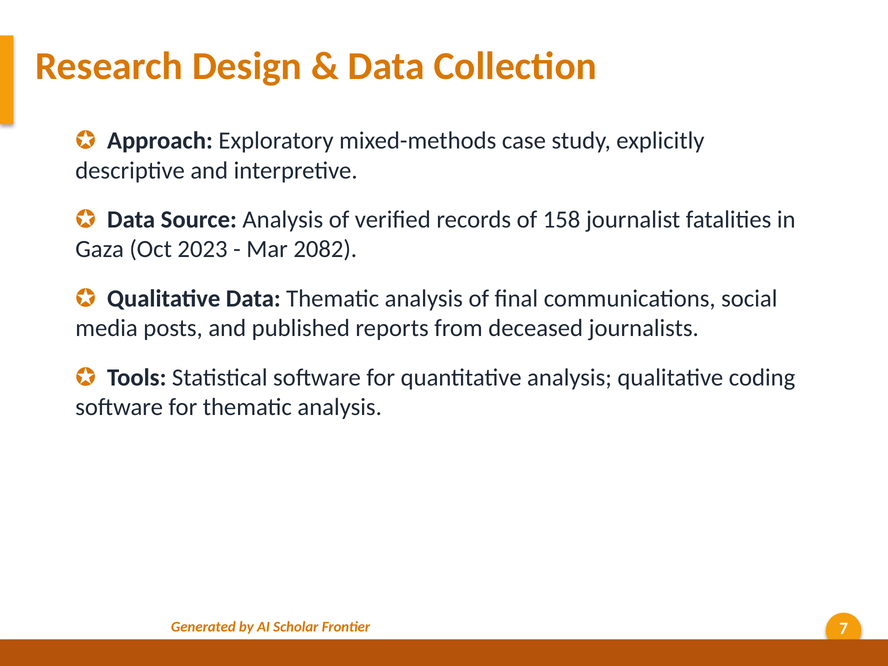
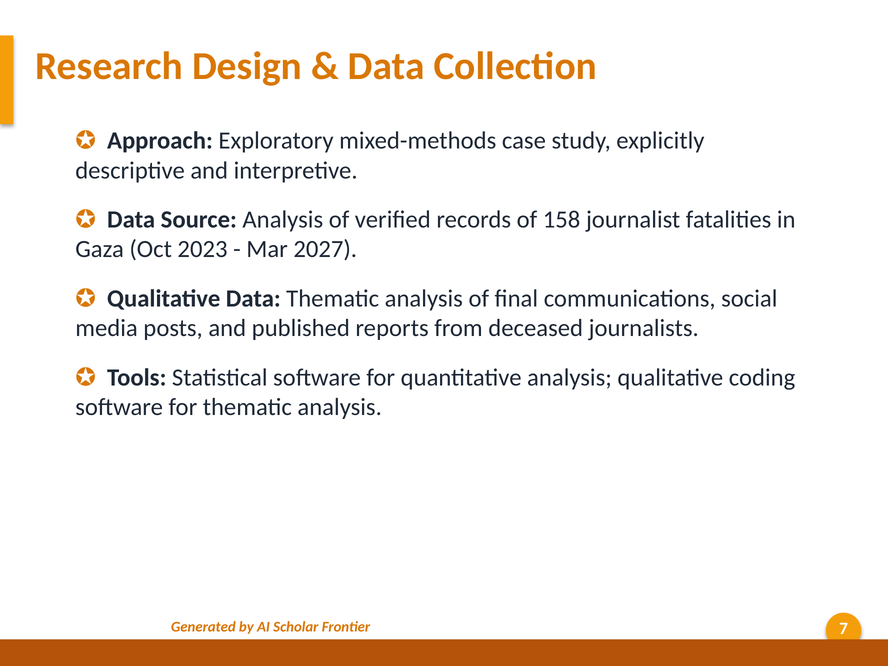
2082: 2082 -> 2027 (325, 249)
